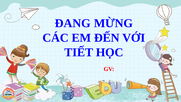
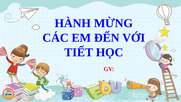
ĐANG: ĐANG -> HÀNH (73, 23)
